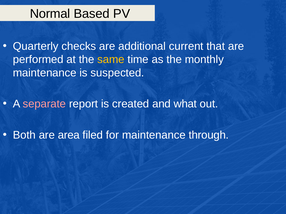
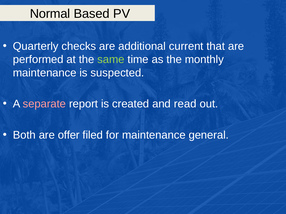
same colour: yellow -> light green (111, 60)
what: what -> read (185, 104)
area: area -> offer (69, 135)
through: through -> general (209, 135)
